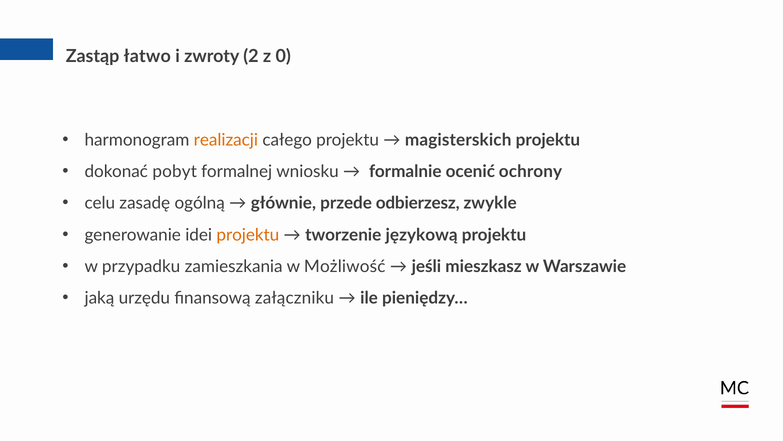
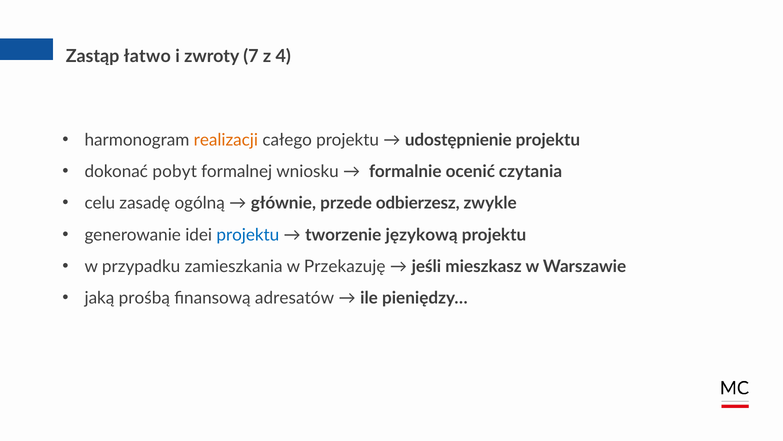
2: 2 -> 7 (251, 56)
0: 0 -> 4 (283, 56)
magisterskich: magisterskich -> udostępnienie (458, 140)
ochrony: ochrony -> czytania (530, 171)
projektu colour: orange -> blue (248, 235)
Możliwość: Możliwość -> Przekazuję (345, 266)
urzędu: urzędu -> prośbą (144, 298)
załączniku: załączniku -> adresatów (295, 298)
